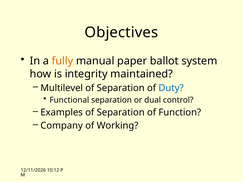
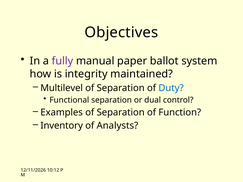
fully colour: orange -> purple (62, 61)
Company: Company -> Inventory (62, 126)
Working: Working -> Analysts (117, 126)
